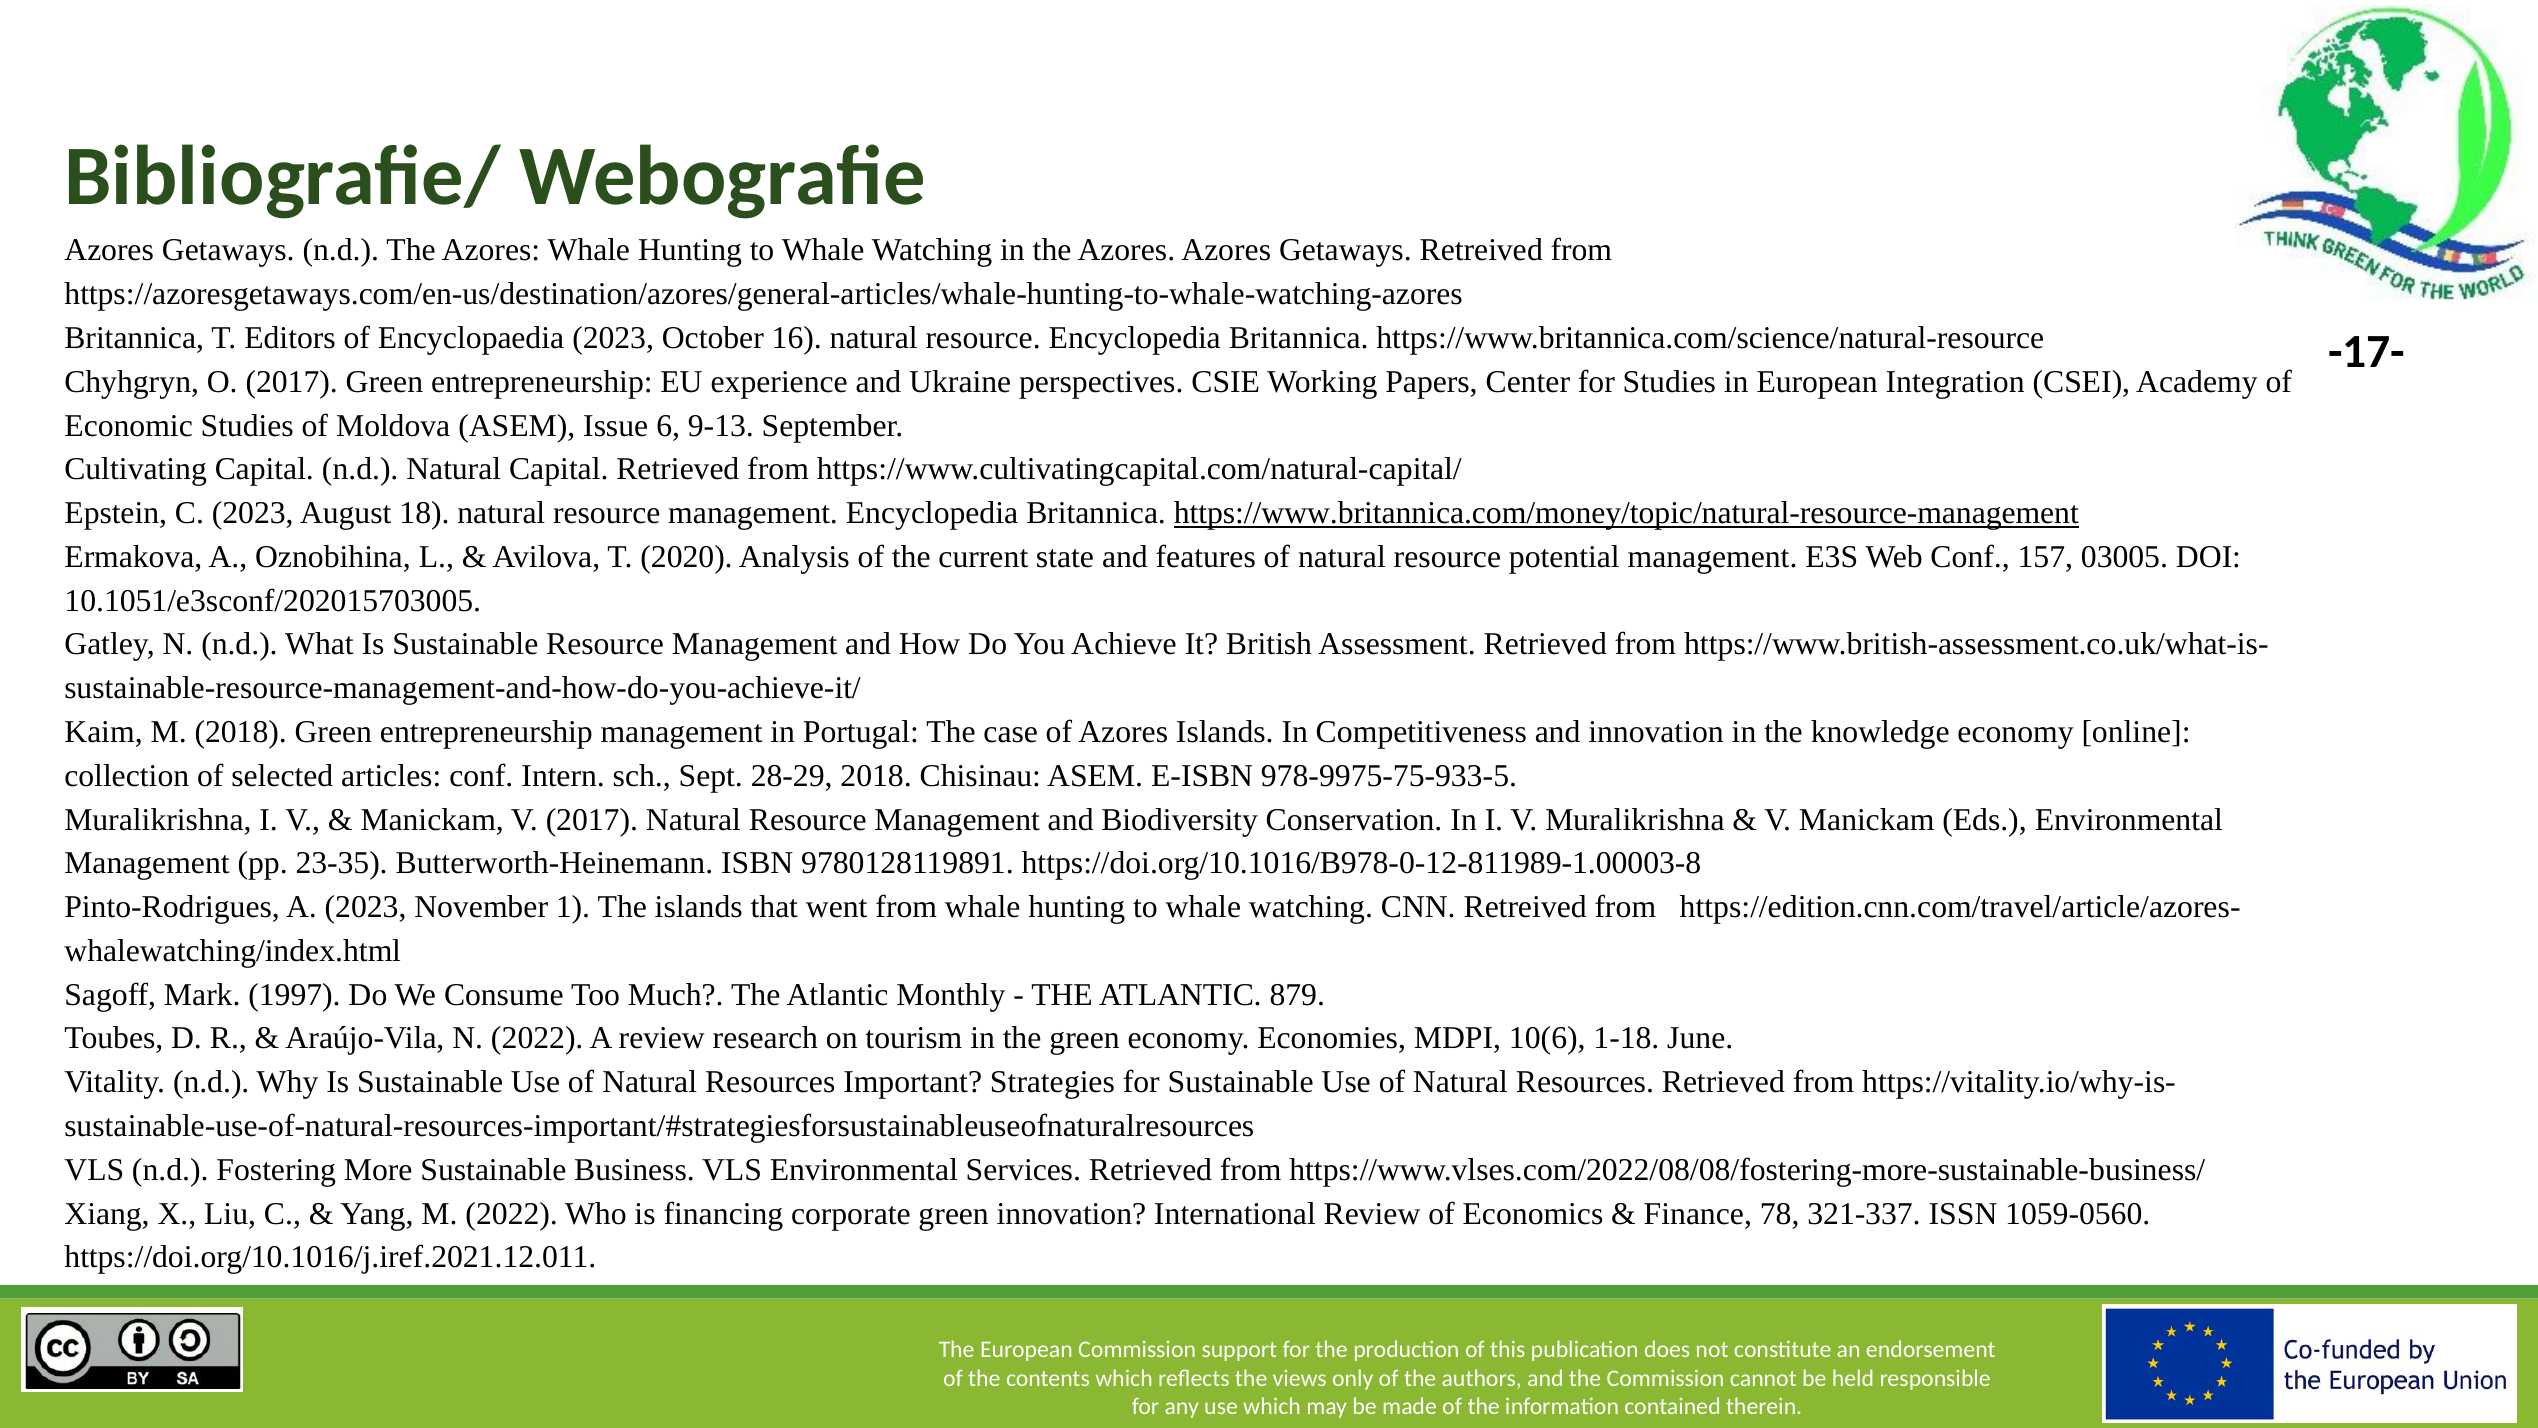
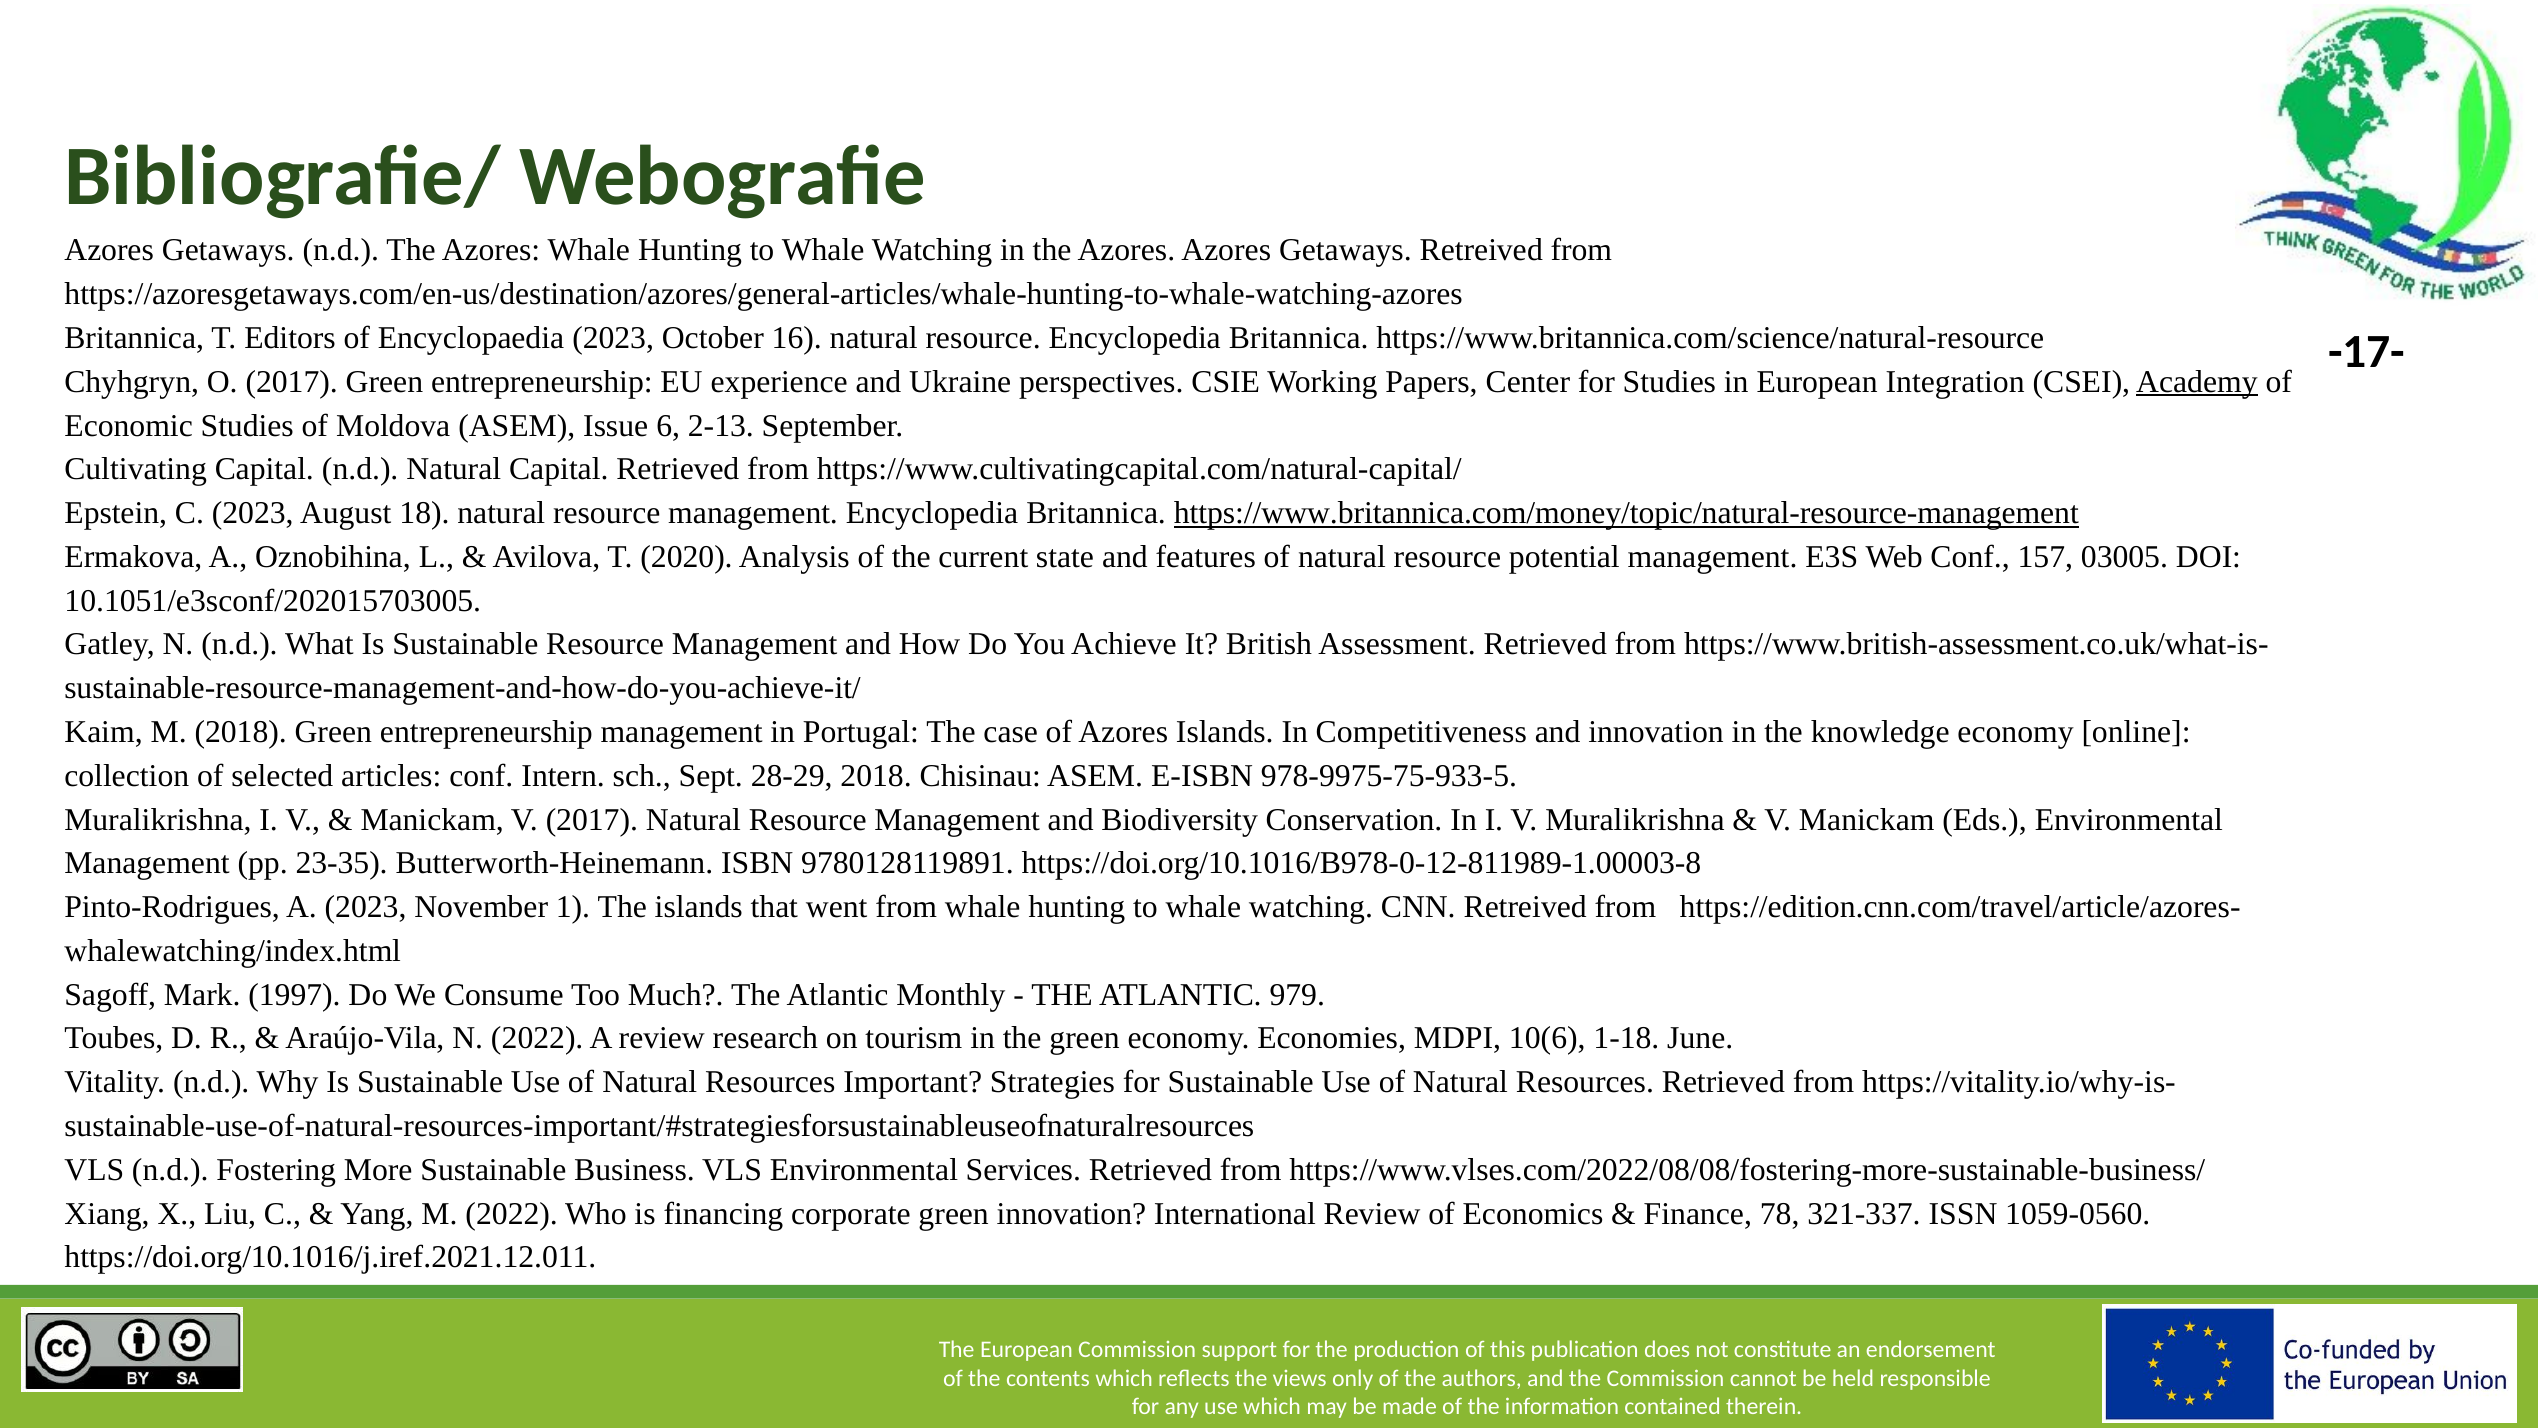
Academy underline: none -> present (2197, 382)
9-13: 9-13 -> 2-13 (721, 425)
879: 879 -> 979 (1297, 994)
